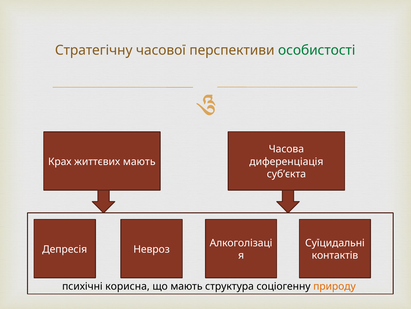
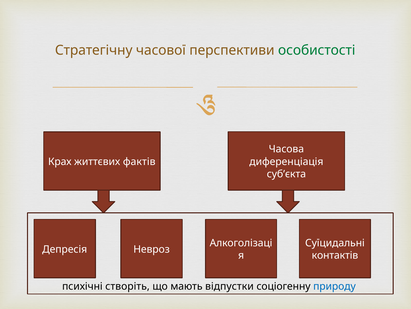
життєвих мають: мають -> фактів (139, 161)
корисна: корисна -> створіть (128, 286)
структура: структура -> відпустки (229, 286)
природу colour: orange -> blue (334, 286)
